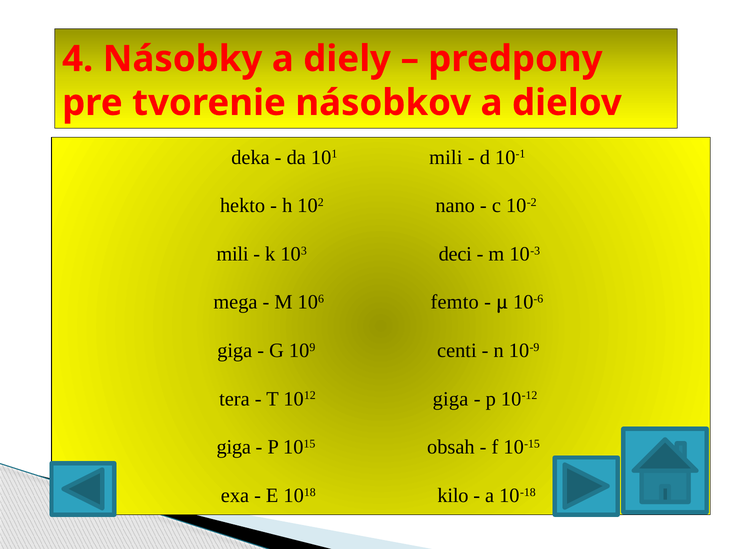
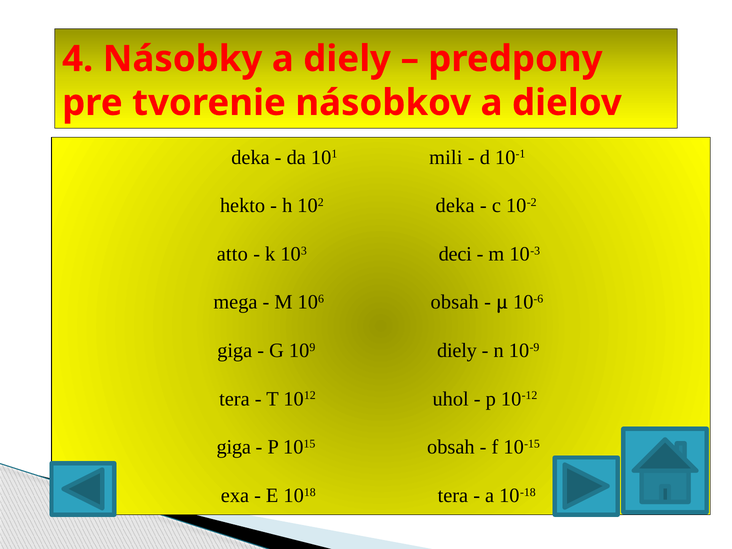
102 nano: nano -> deka (455, 206)
mili: mili -> atto (232, 254)
106 femto: femto -> obsah (455, 302)
109 centi: centi -> diely (457, 351)
1012 giga: giga -> uhol (451, 399)
1018 kilo: kilo -> tera (453, 495)
